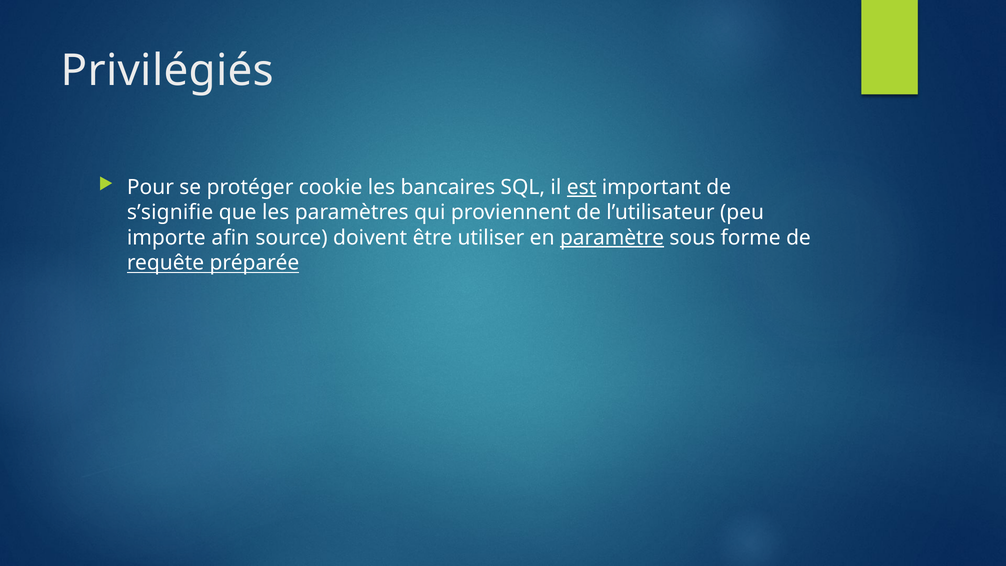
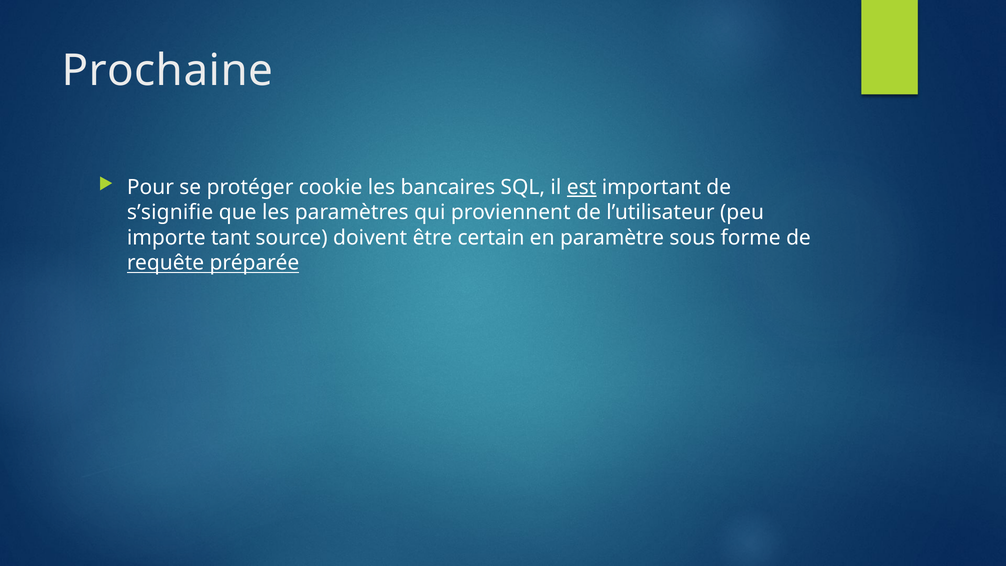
Privilégiés: Privilégiés -> Prochaine (167, 71)
afin: afin -> tant (231, 238)
utiliser: utiliser -> certain (491, 238)
paramètre underline: present -> none (612, 238)
